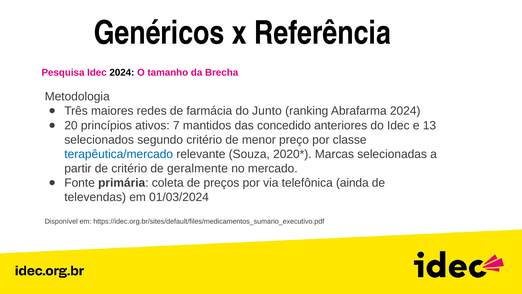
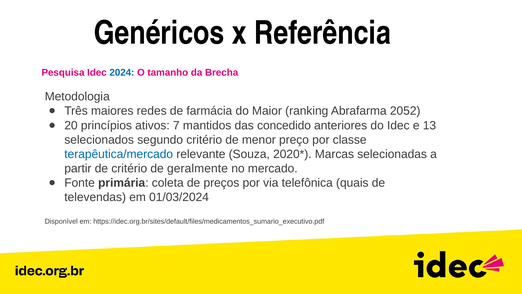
2024 colour: black -> blue (122, 73)
Junto: Junto -> Maior (267, 111)
Abrafarma 2024: 2024 -> 2052 (405, 111)
ainda: ainda -> quais (352, 183)
